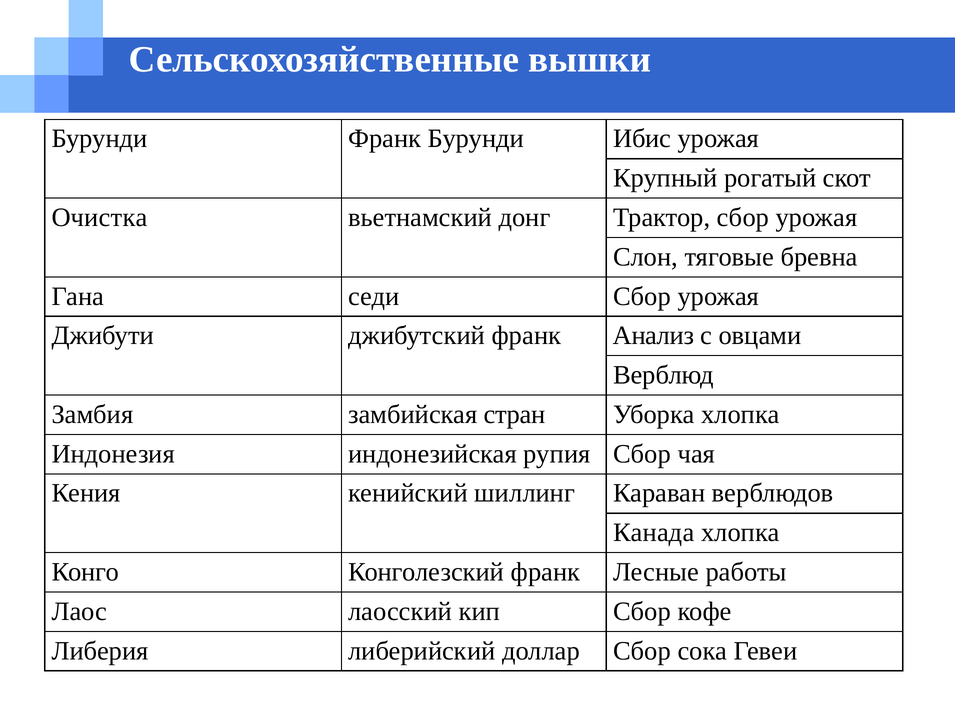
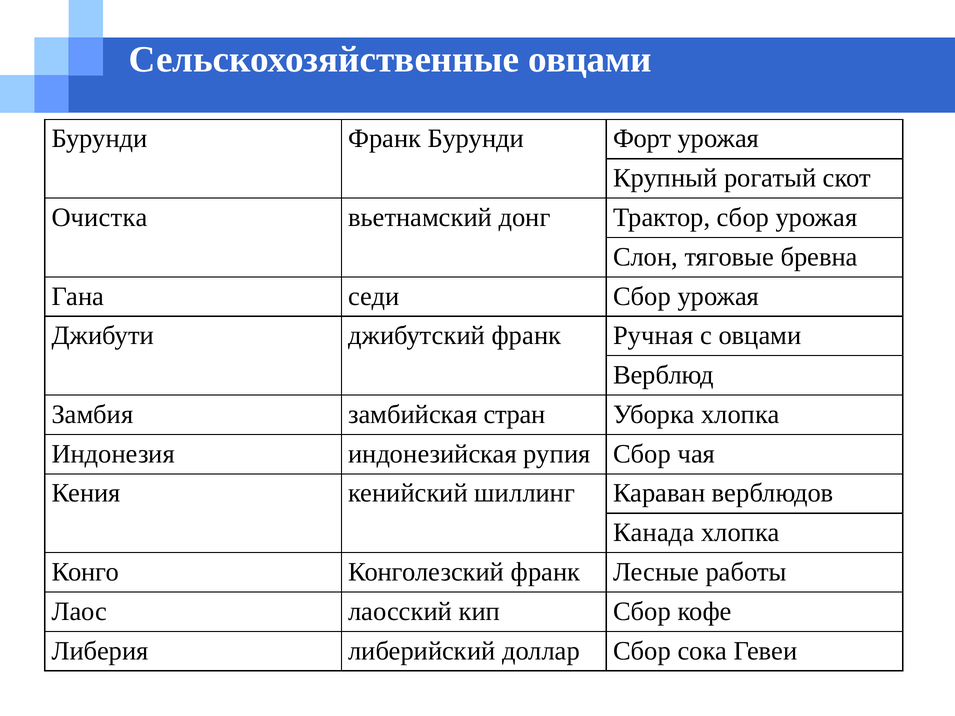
Сельскохозяйственные вышки: вышки -> овцами (590, 59)
Ибис: Ибис -> Форт (642, 139)
Анализ: Анализ -> Ручная (653, 336)
